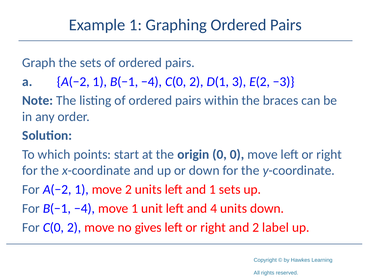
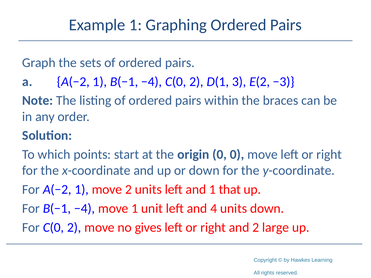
1 sets: sets -> that (230, 190)
label: label -> large (276, 228)
